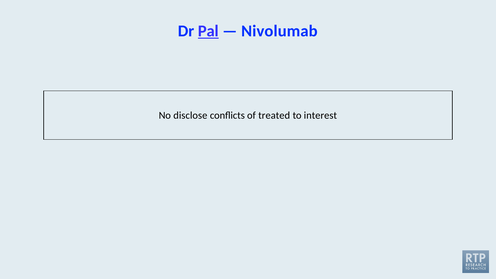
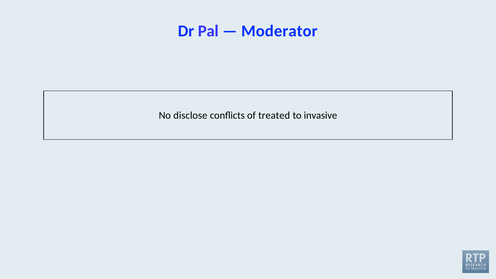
Pal underline: present -> none (208, 31)
Nivolumab: Nivolumab -> Moderator (279, 31)
interest: interest -> invasive (320, 115)
